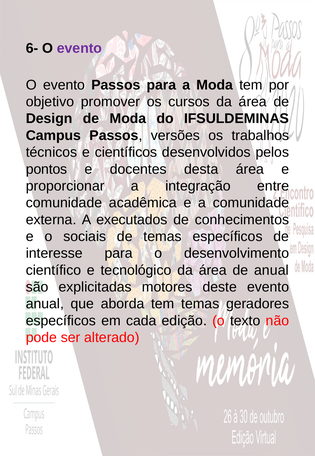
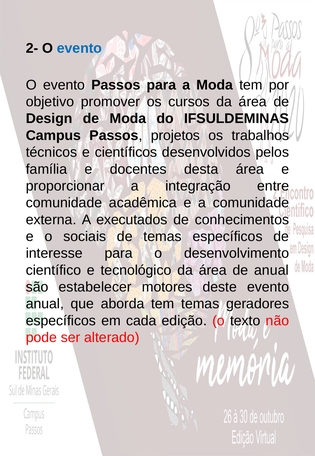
6-: 6- -> 2- (32, 48)
evento colour: purple -> blue (79, 48)
versões: versões -> projetos (175, 135)
pontos: pontos -> família (46, 169)
explicitadas: explicitadas -> estabelecer (95, 286)
